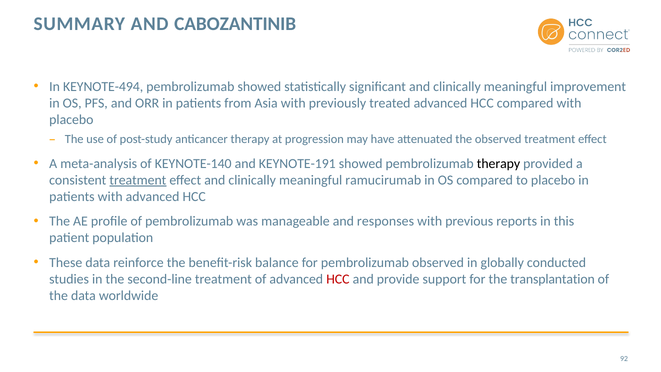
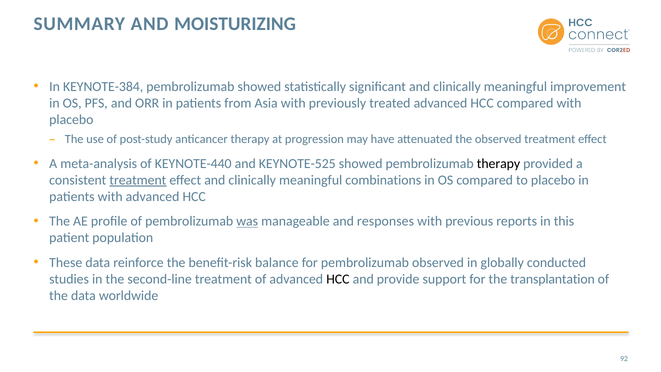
CABOZANTINIB: CABOZANTINIB -> MOISTURIZING (235, 24)
KEYNOTE-494: KEYNOTE-494 -> KEYNOTE-384 (103, 87)
KEYNOTE-140: KEYNOTE-140 -> KEYNOTE-440 (193, 163)
KEYNOTE-191: KEYNOTE-191 -> KEYNOTE-525 (297, 163)
ramucirumab: ramucirumab -> combinations (383, 180)
was underline: none -> present (247, 221)
HCC colour: red -> black (338, 279)
